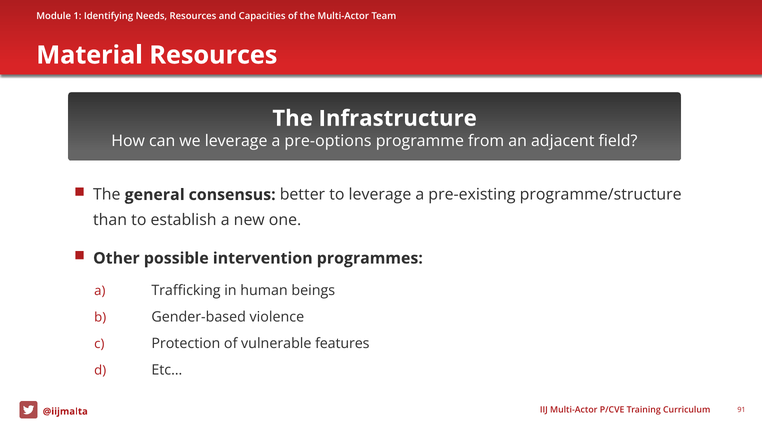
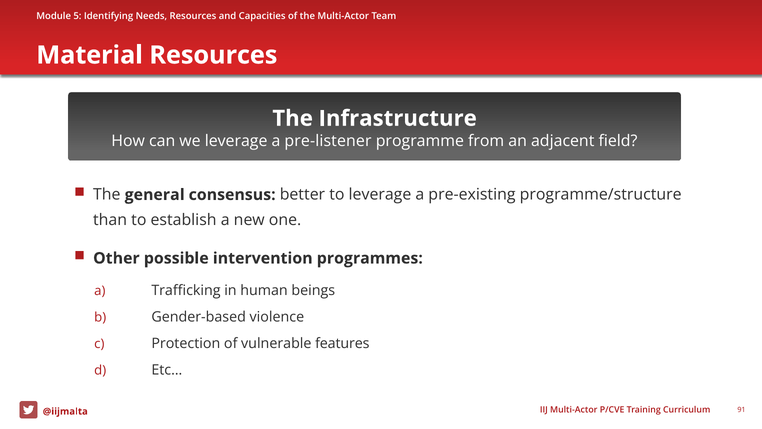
1: 1 -> 5 (77, 16)
pre-options: pre-options -> pre-listener (328, 141)
